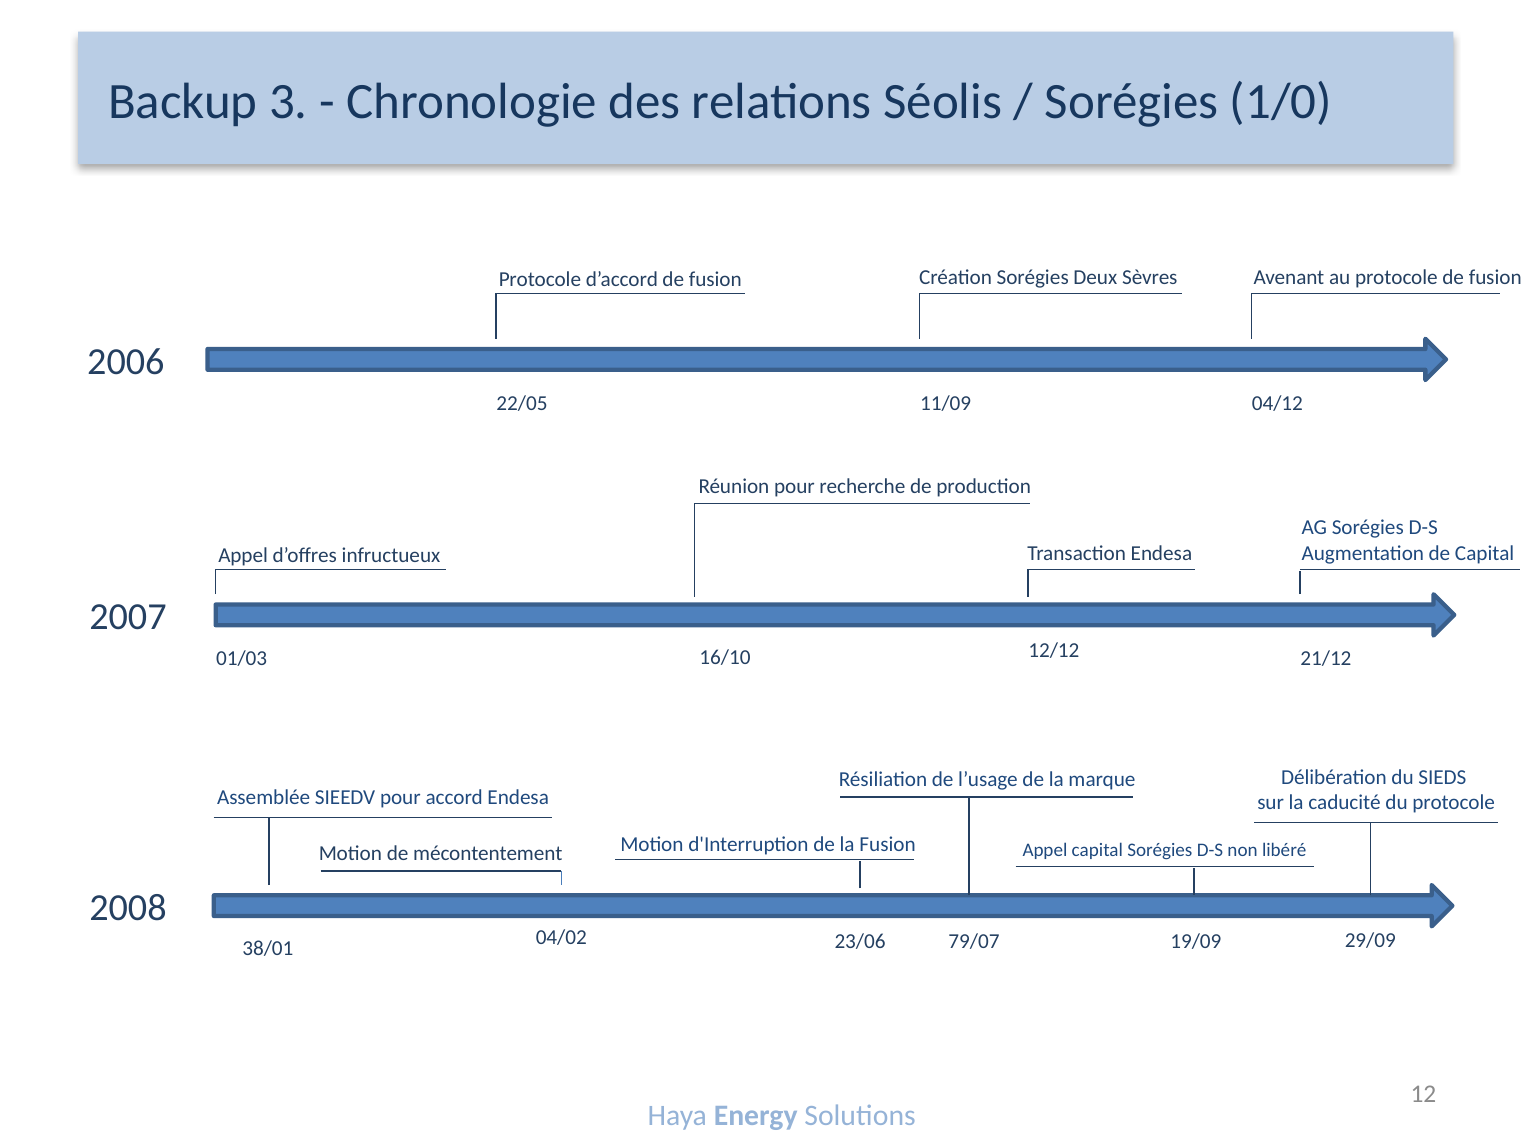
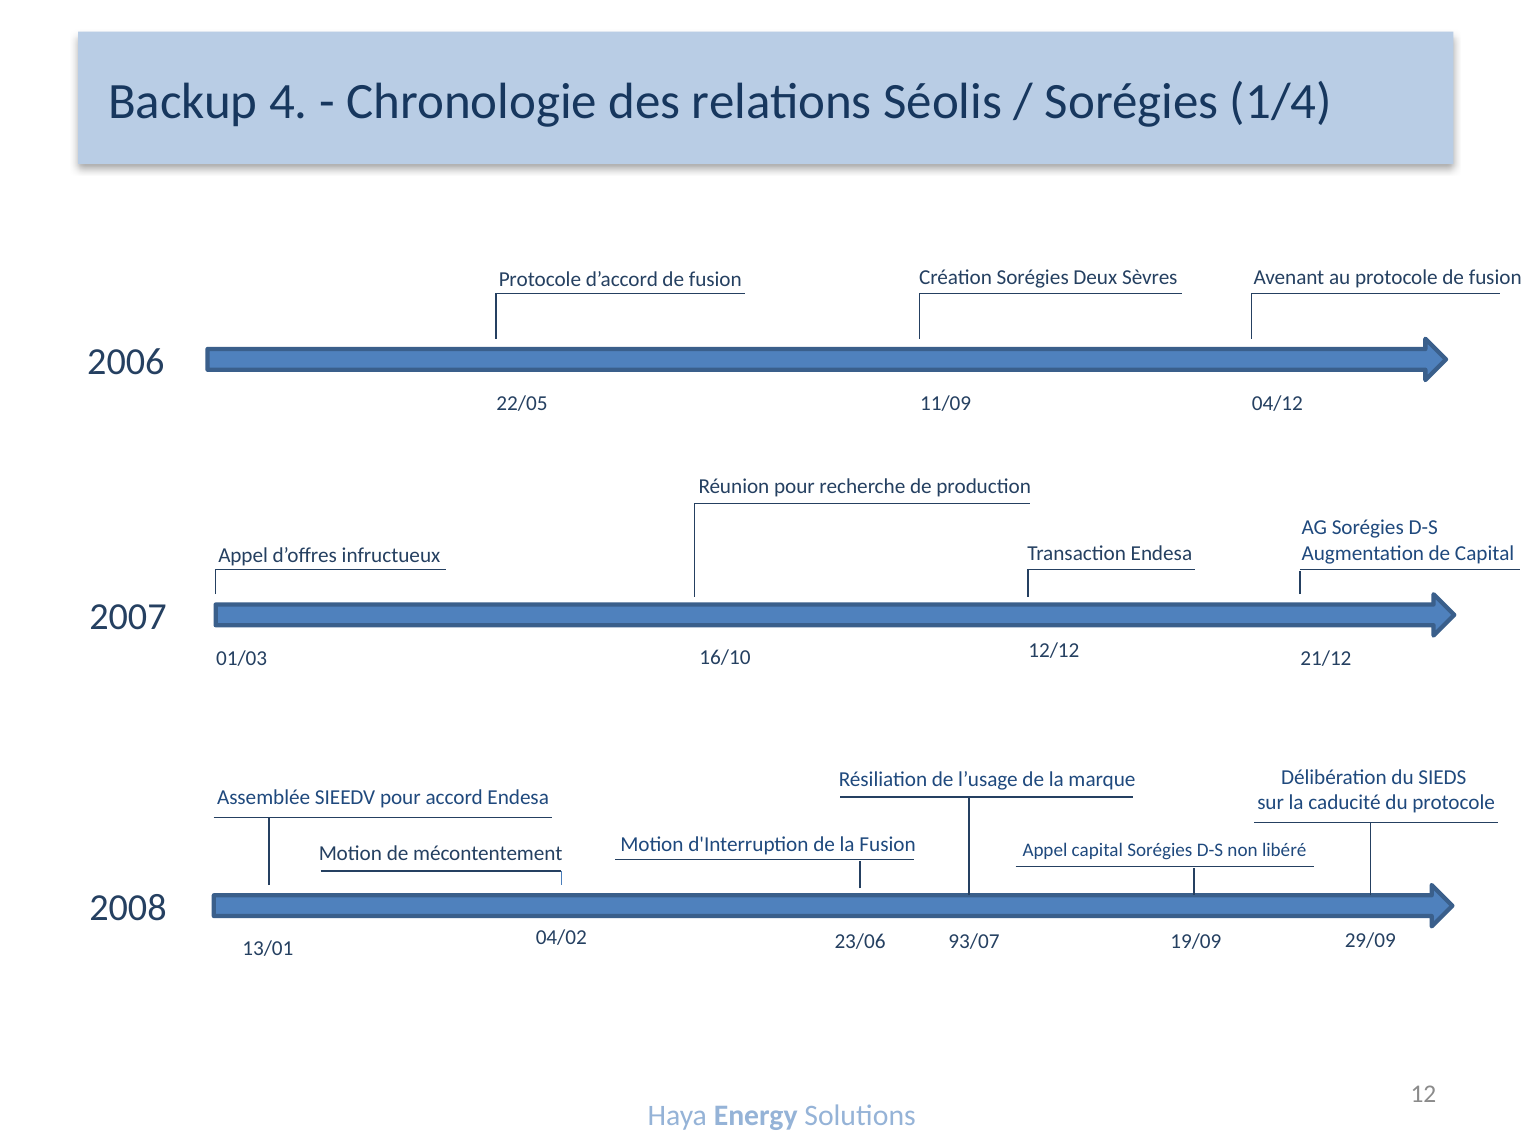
3: 3 -> 4 (288, 101)
1/0: 1/0 -> 1/4 (1281, 101)
79/07: 79/07 -> 93/07 (974, 941)
38/01: 38/01 -> 13/01 (268, 948)
